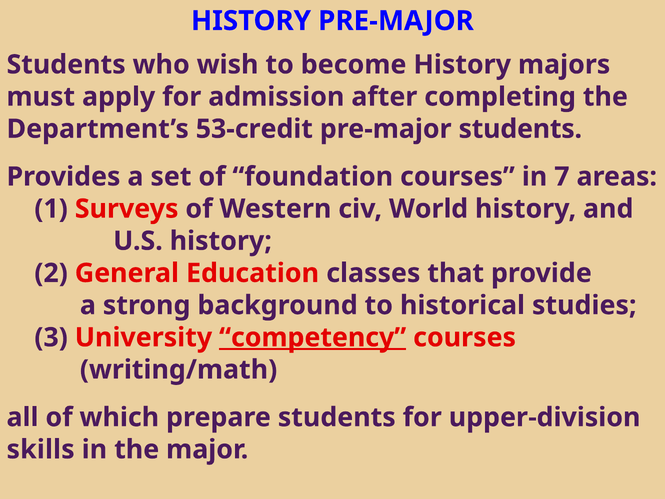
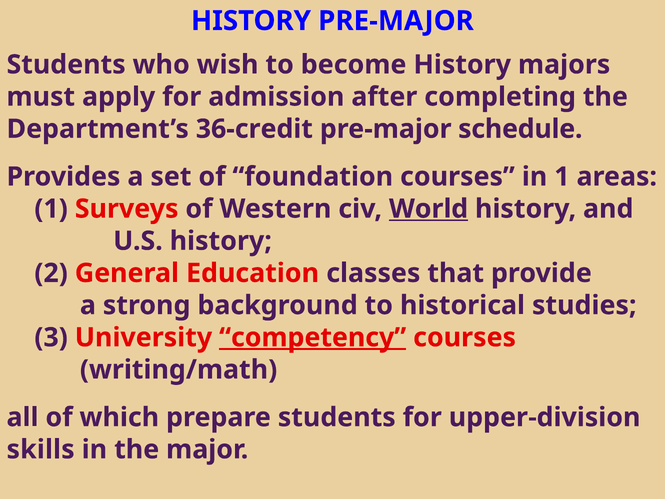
53-credit: 53-credit -> 36-credit (254, 129)
students: students -> schedule (520, 129)
in 7: 7 -> 1 (562, 177)
World underline: none -> present (429, 209)
